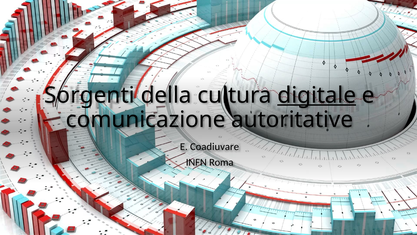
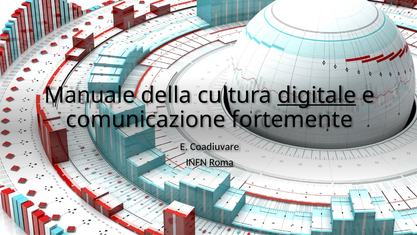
Sorgenti: Sorgenti -> Manuale (90, 95)
autoritative: autoritative -> fortemente (292, 119)
Roma underline: none -> present (221, 162)
